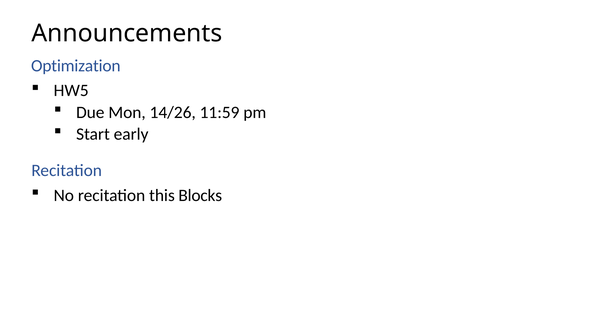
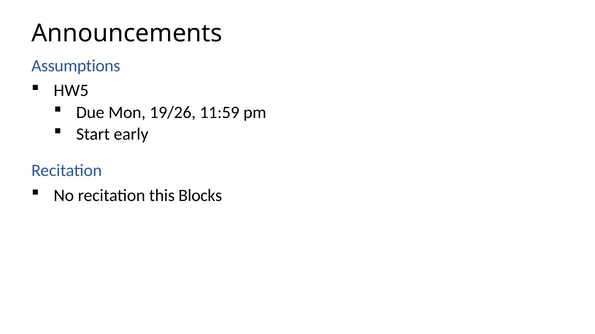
Optimization: Optimization -> Assumptions (76, 66)
14/26: 14/26 -> 19/26 (173, 113)
